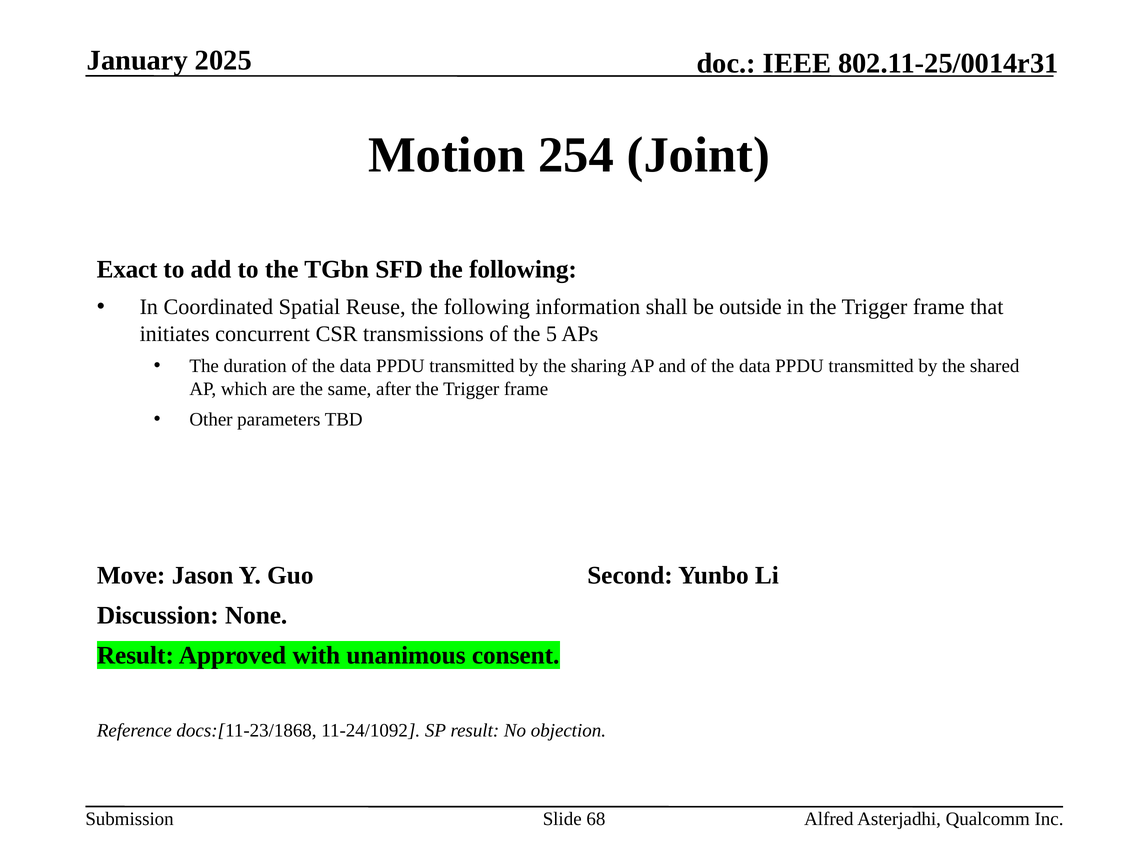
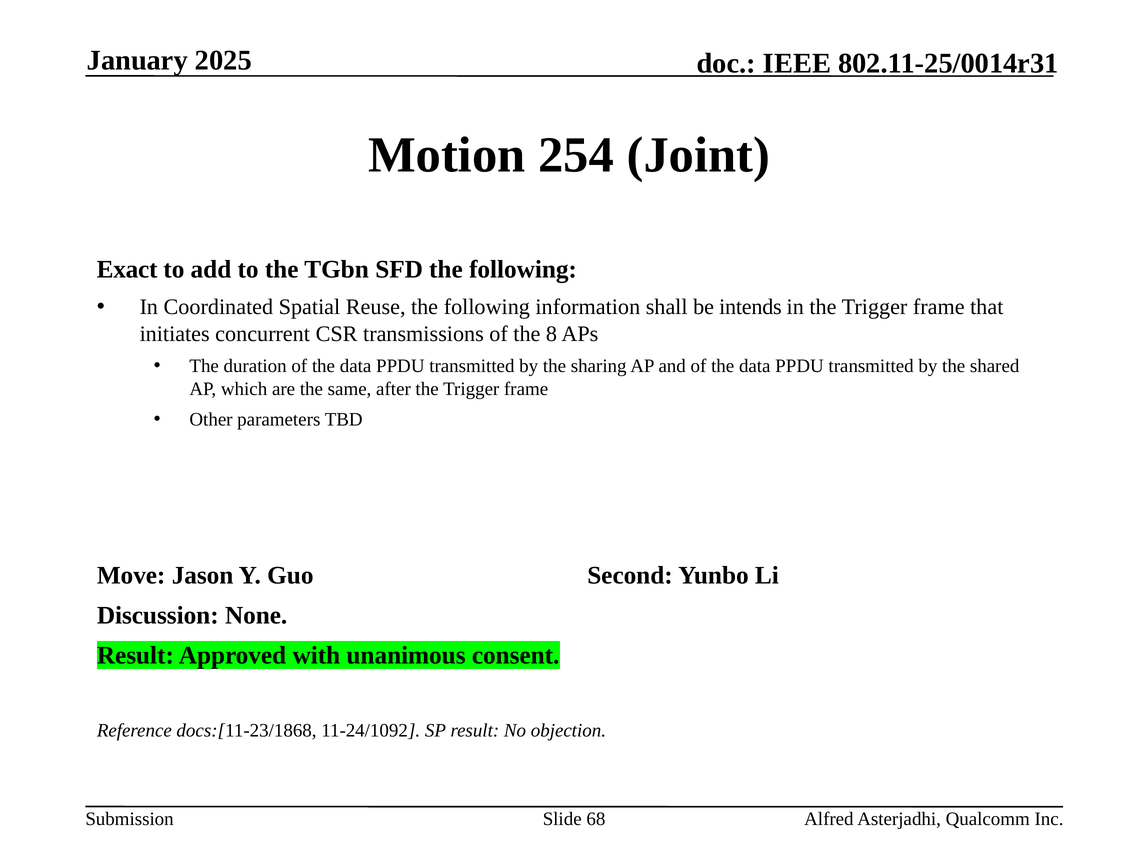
outside: outside -> intends (750, 307)
5: 5 -> 8 (551, 334)
